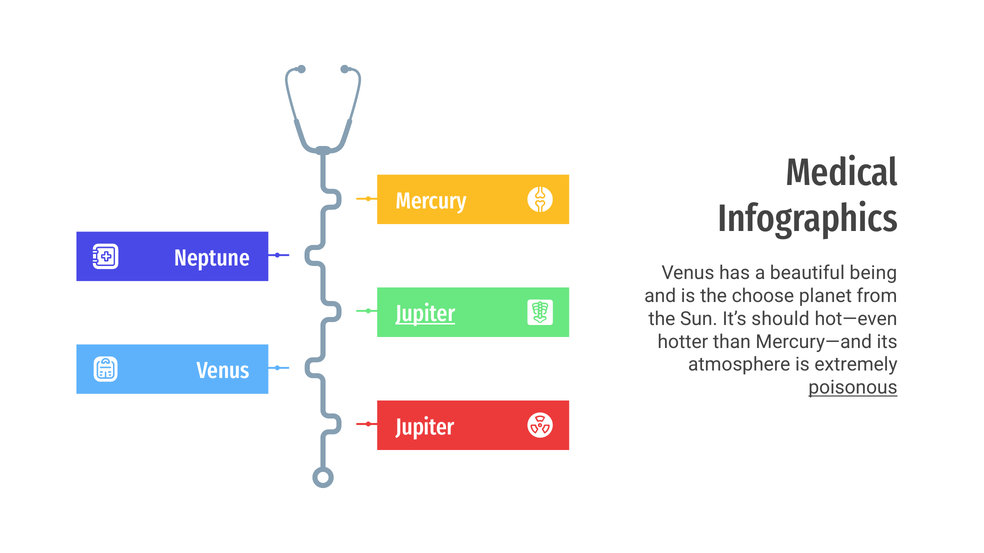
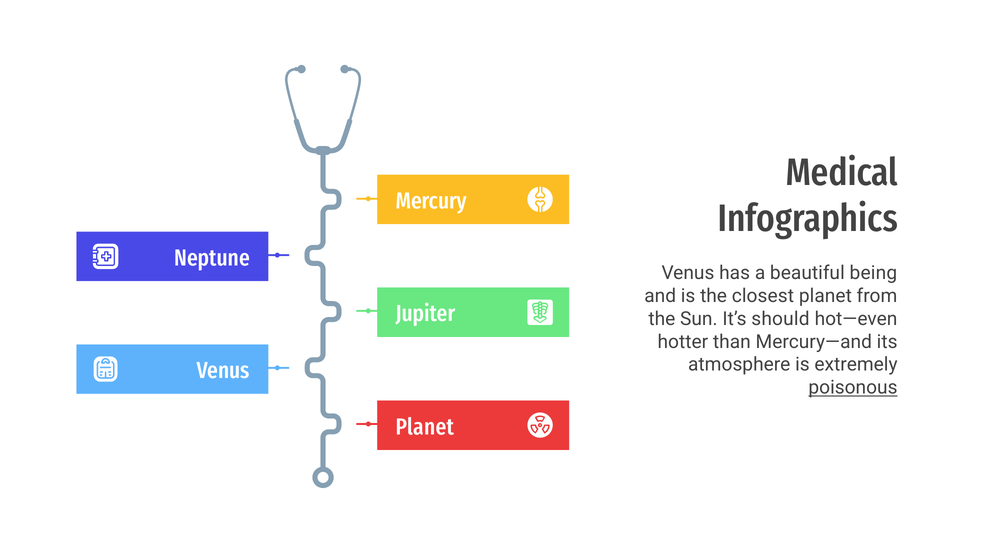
choose: choose -> closest (763, 296)
Jupiter underline: present -> none (426, 314)
Jupiter: Jupiter -> Planet (425, 427)
